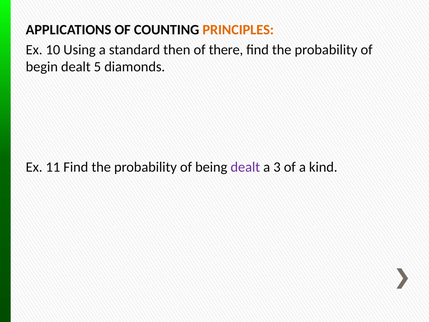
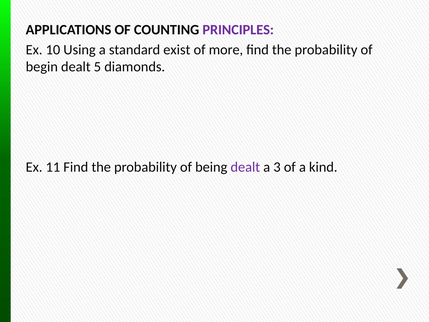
PRINCIPLES colour: orange -> purple (238, 30)
then: then -> exist (177, 50)
there: there -> more (226, 50)
